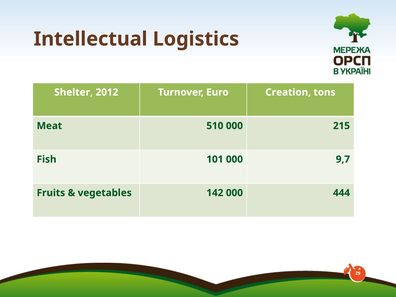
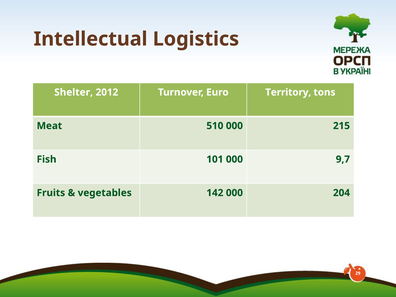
Creation: Creation -> Territory (288, 92)
444: 444 -> 204 (341, 193)
